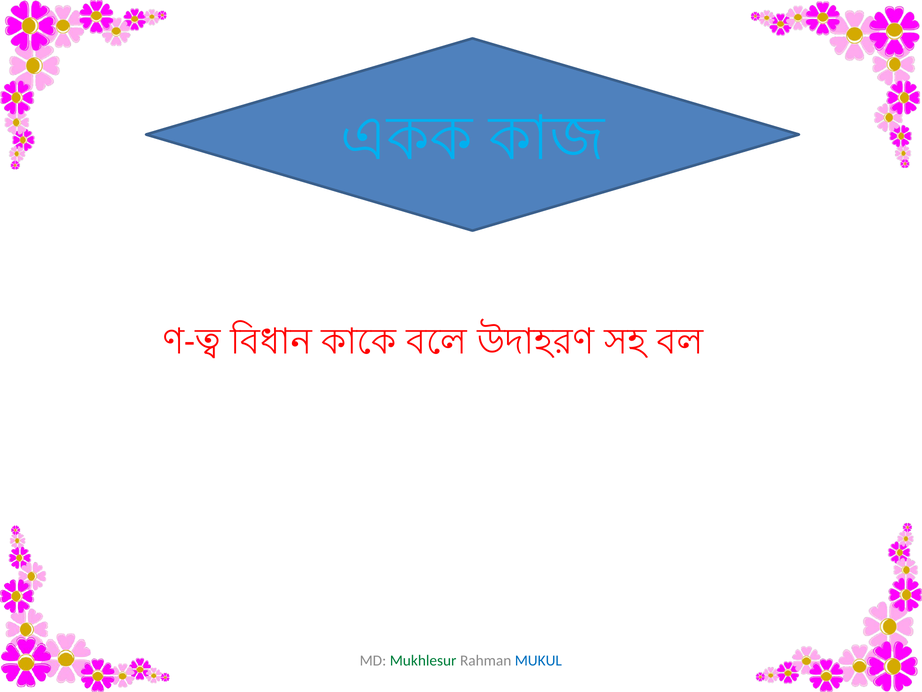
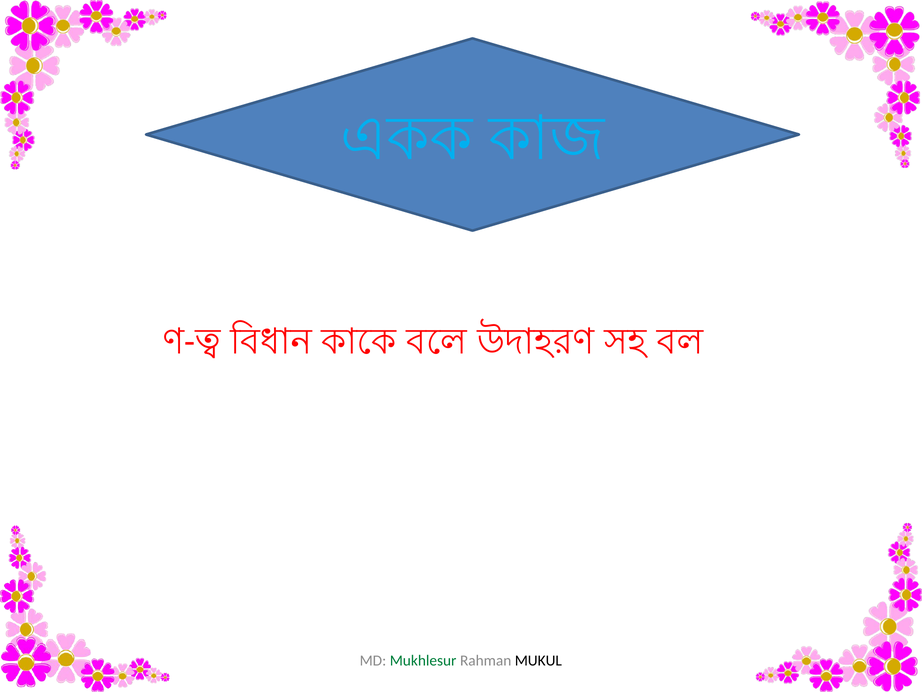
MUKUL colour: blue -> black (538, 660)
